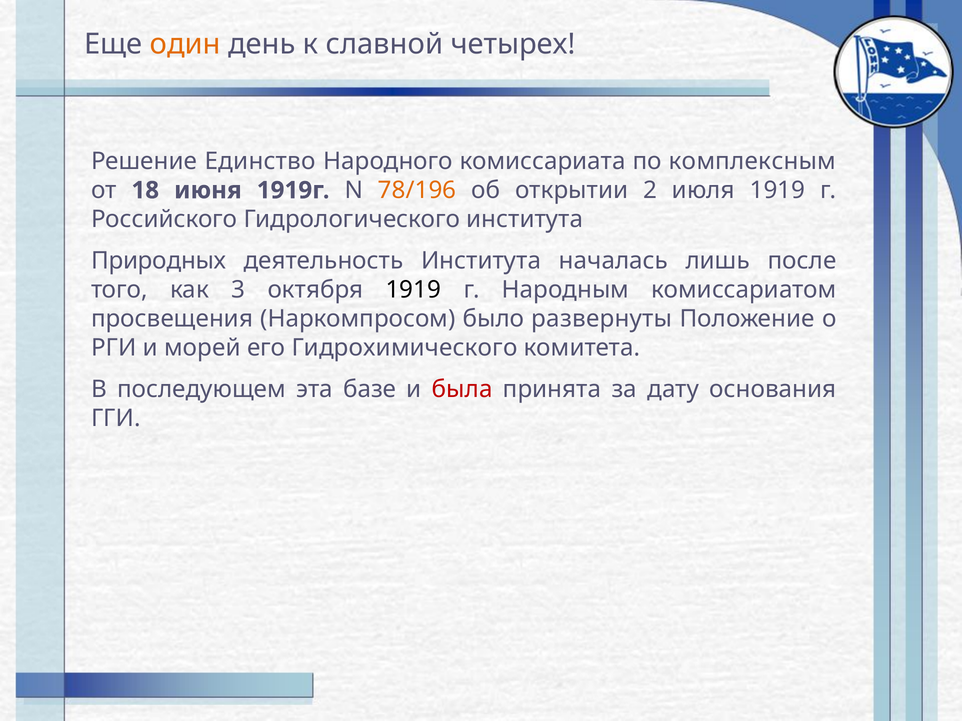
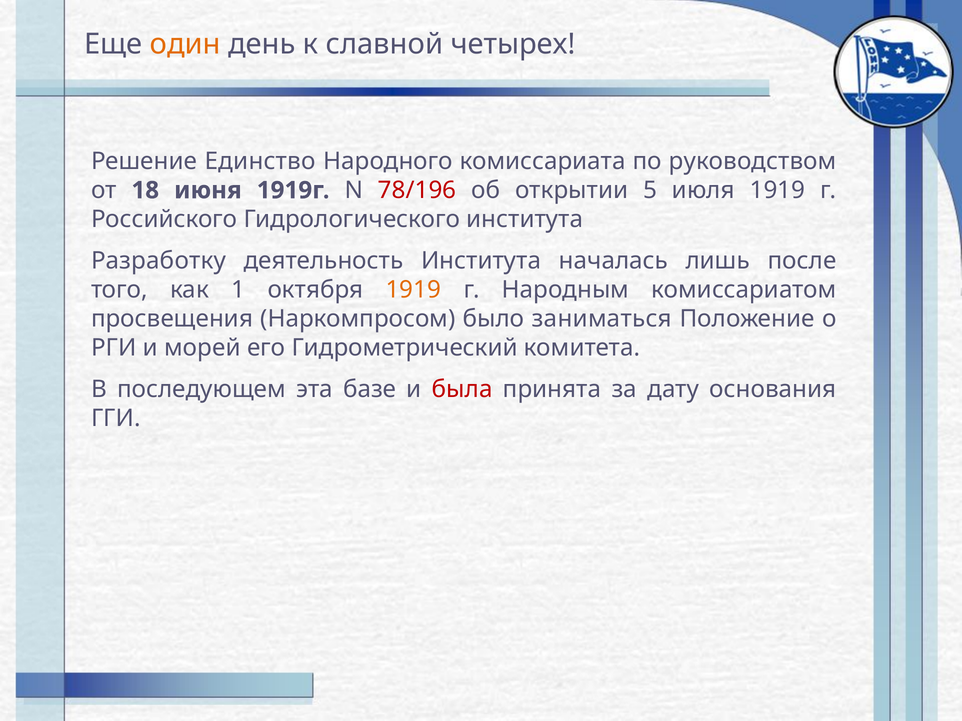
комплексным: комплексным -> руководством (753, 161)
78/196 colour: orange -> red (417, 190)
2: 2 -> 5 (650, 190)
Природных: Природных -> Разработку (158, 261)
3: 3 -> 1 (238, 290)
1919 colour: black -> orange (413, 290)
развернуты: развернуты -> заниматься (602, 319)
Гидрохимического: Гидрохимического -> Гидрометрический (405, 348)
